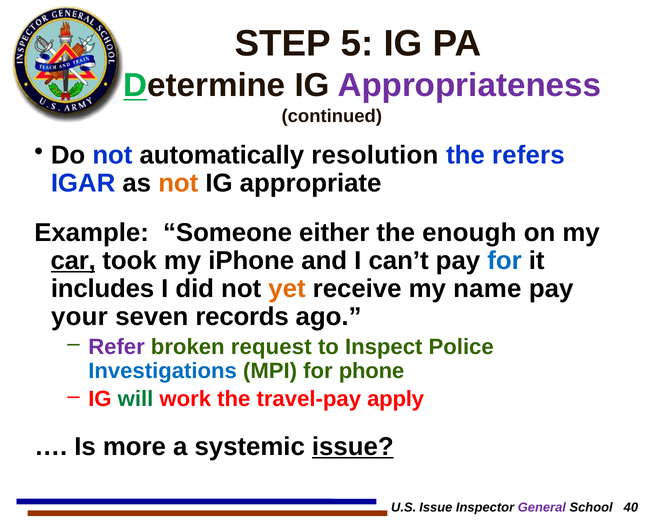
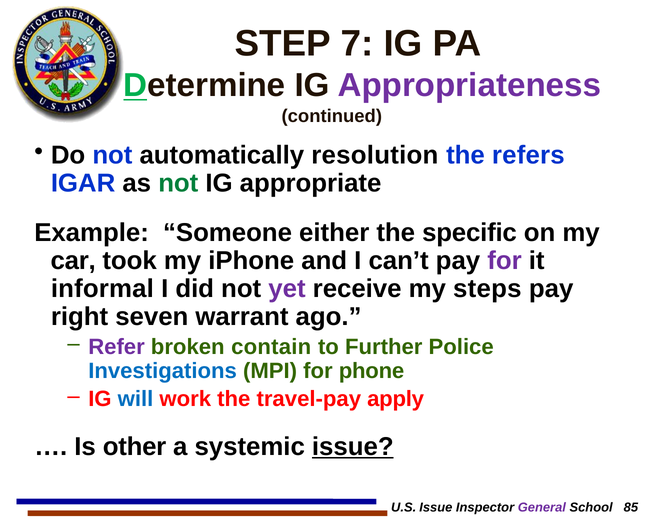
5: 5 -> 7 (357, 44)
not colour: orange -> green (178, 183)
enough: enough -> specific (469, 233)
car underline: present -> none (73, 261)
for colour: blue -> purple (505, 261)
includes: includes -> informal (102, 289)
yet colour: orange -> purple (287, 289)
name: name -> steps (487, 289)
your: your -> right (80, 317)
records: records -> warrant (242, 317)
request: request -> contain (271, 347)
Inspect: Inspect -> Further (384, 347)
will colour: green -> blue (135, 399)
more: more -> other (135, 447)
40: 40 -> 85 (631, 508)
